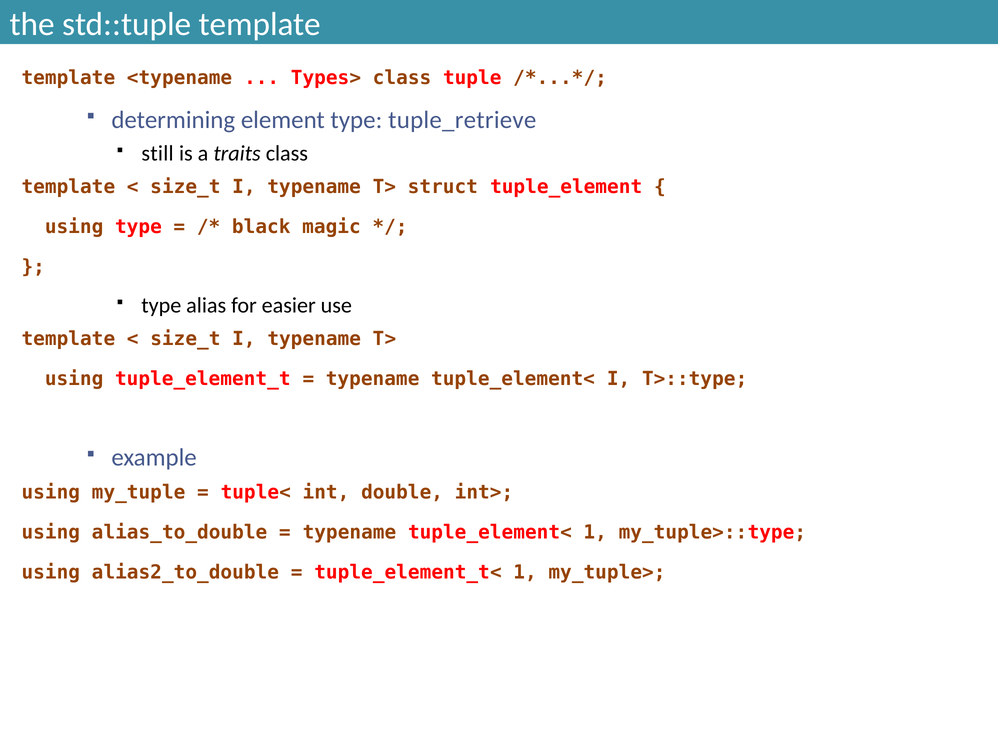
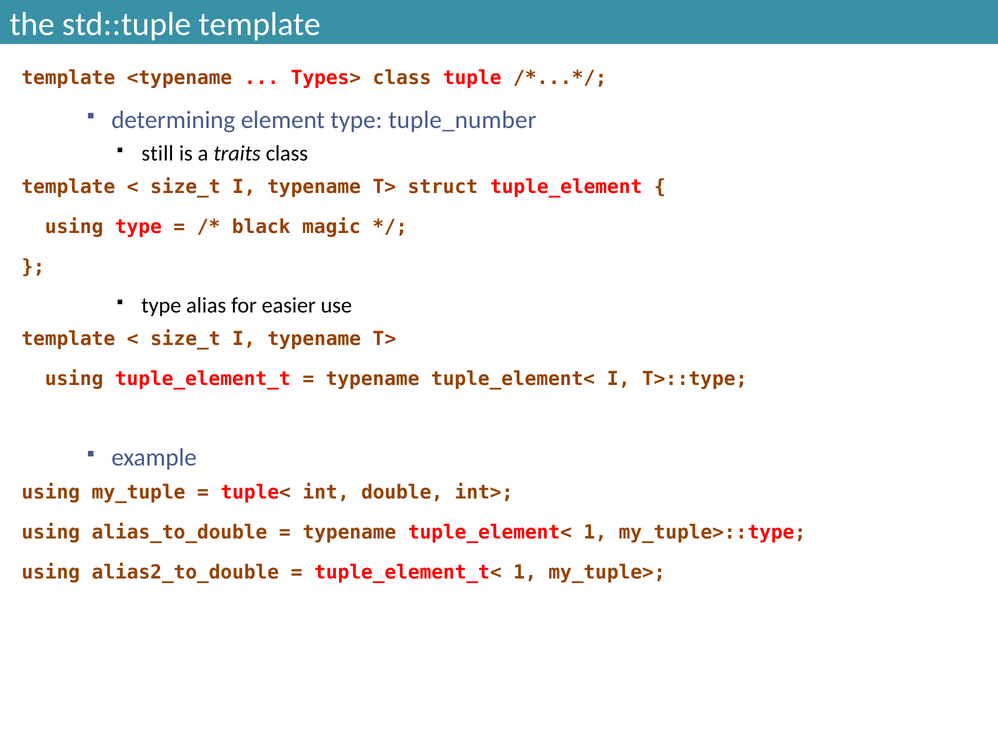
tuple_retrieve: tuple_retrieve -> tuple_number (462, 120)
